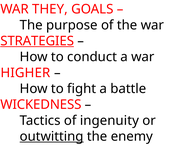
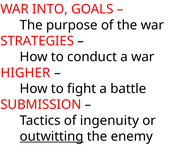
THEY: THEY -> INTO (50, 9)
STRATEGIES underline: present -> none (37, 41)
WICKEDNESS: WICKEDNESS -> SUBMISSION (41, 104)
